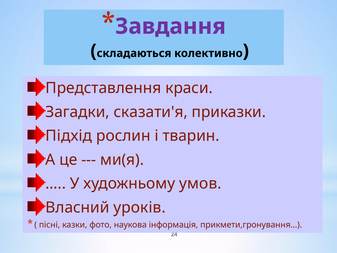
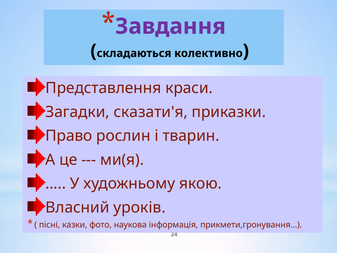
Підхід: Підхід -> Право (69, 136)
умов: умов -> якою (200, 183)
